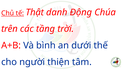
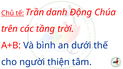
Thật: Thật -> Trần (35, 12)
